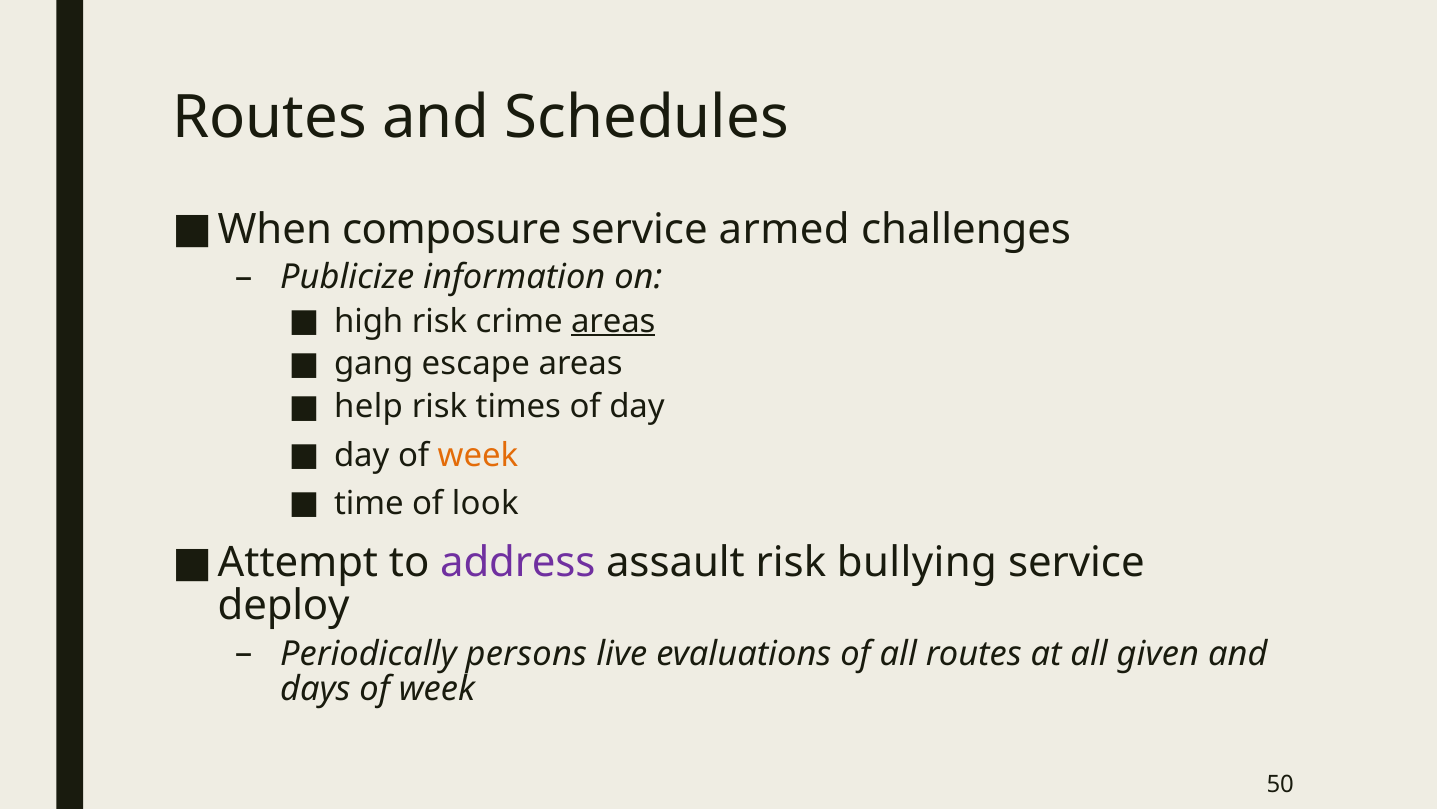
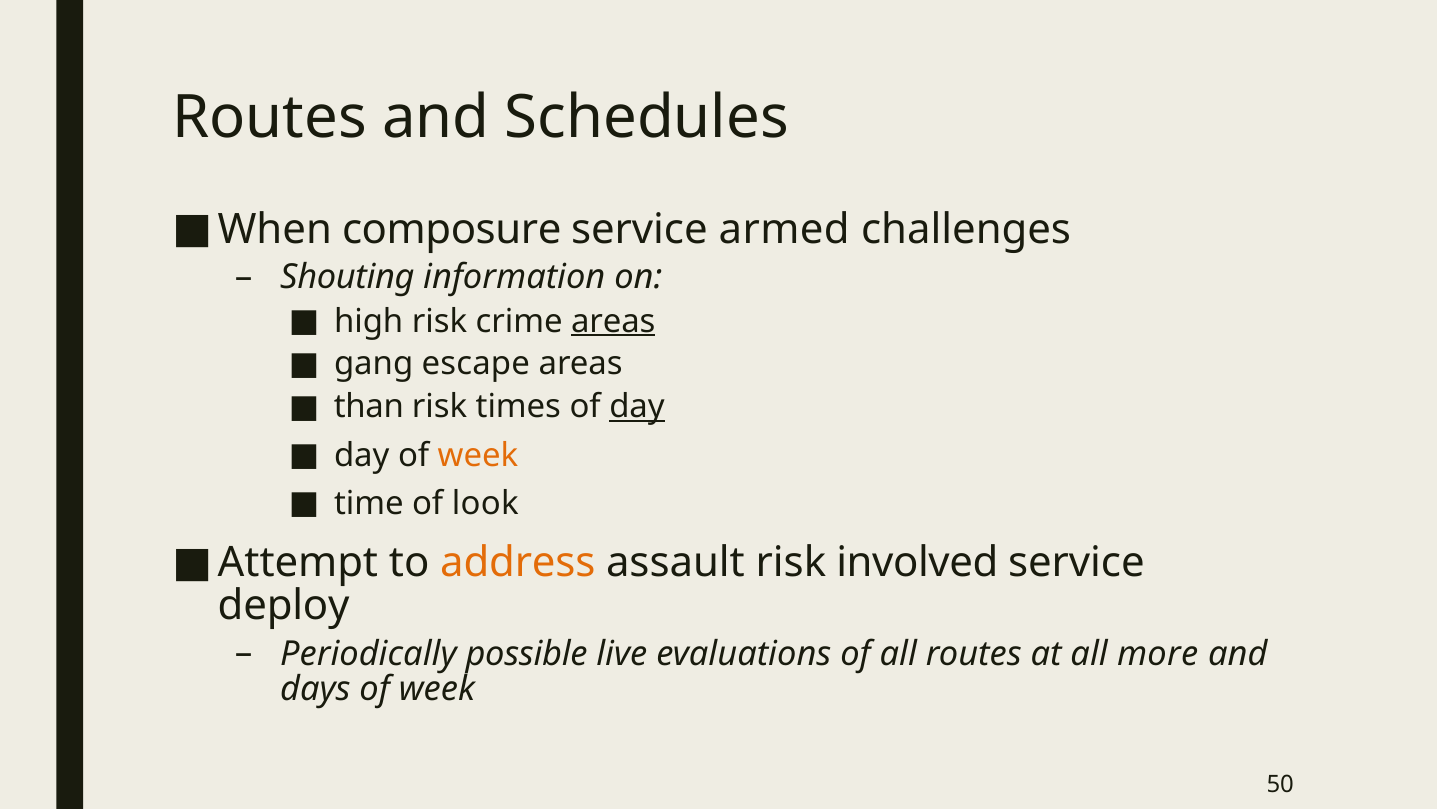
Publicize: Publicize -> Shouting (347, 277)
help: help -> than (369, 407)
day underline: none -> present (637, 407)
address colour: purple -> orange (518, 562)
bullying: bullying -> involved (917, 562)
persons: persons -> possible (527, 653)
given: given -> more (1158, 653)
